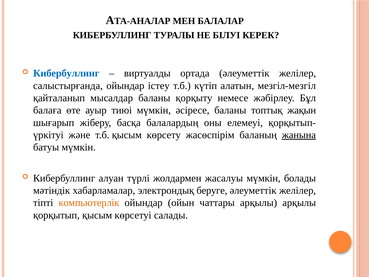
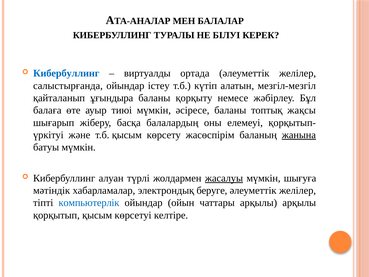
мысалдар: мысалдар -> ұғындыра (112, 98)
жақын: жақын -> жақсы (302, 110)
жасалуы underline: none -> present (224, 178)
болады: болады -> шығуға (300, 178)
компьютерлік colour: orange -> blue (89, 203)
салады: салады -> келтіре (171, 215)
